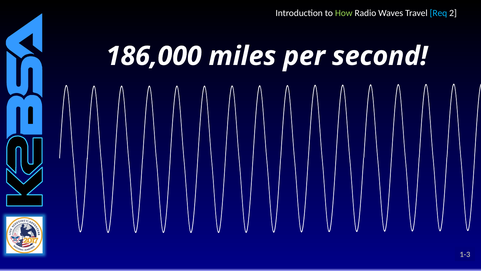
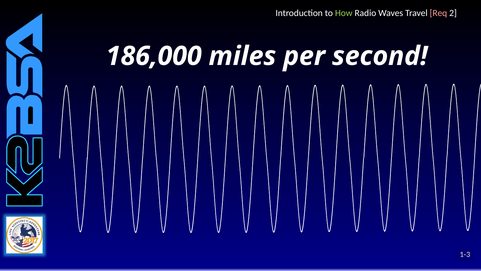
Req colour: light blue -> pink (438, 13)
